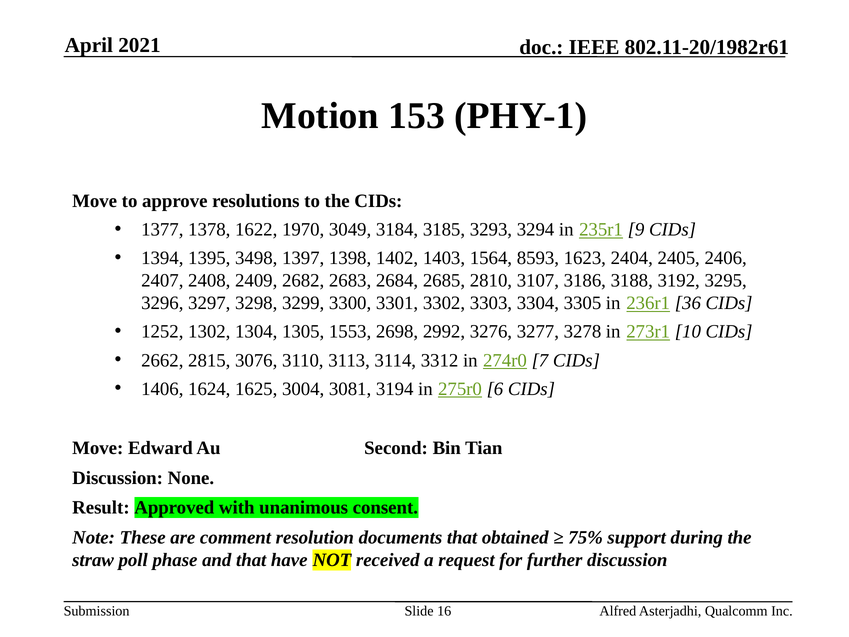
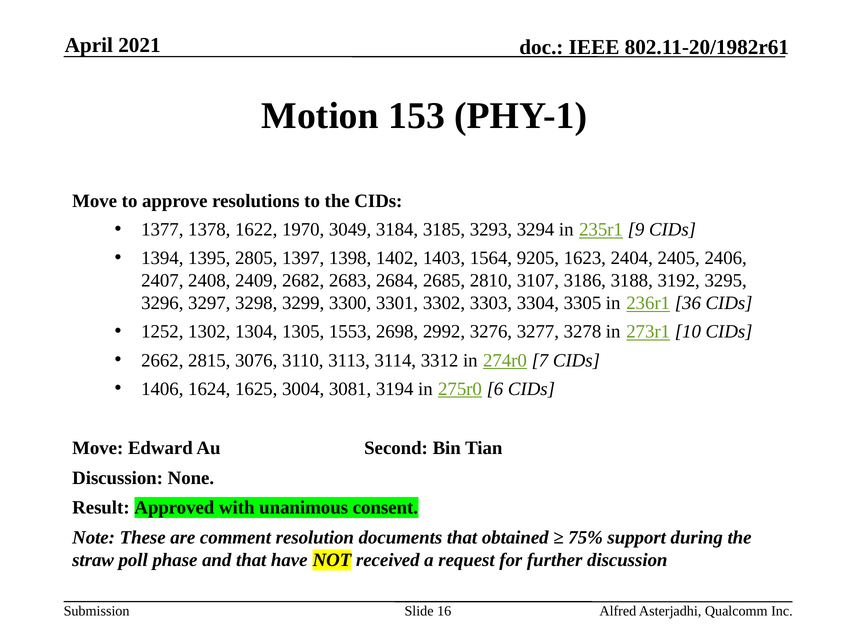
3498: 3498 -> 2805 (256, 258)
8593: 8593 -> 9205 (538, 258)
